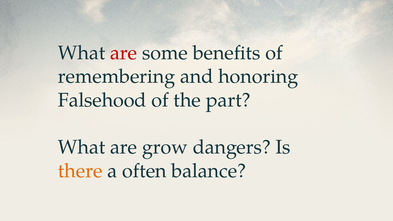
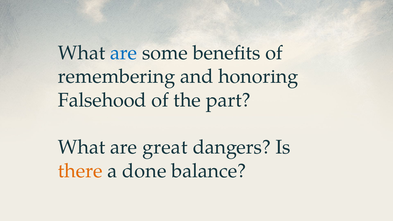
are colour: red -> blue (124, 53)
grow: grow -> great (165, 147)
often: often -> done (144, 171)
